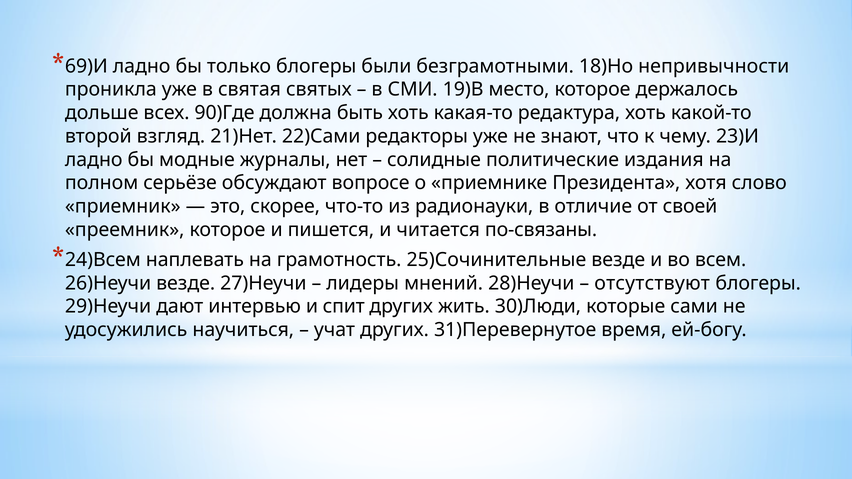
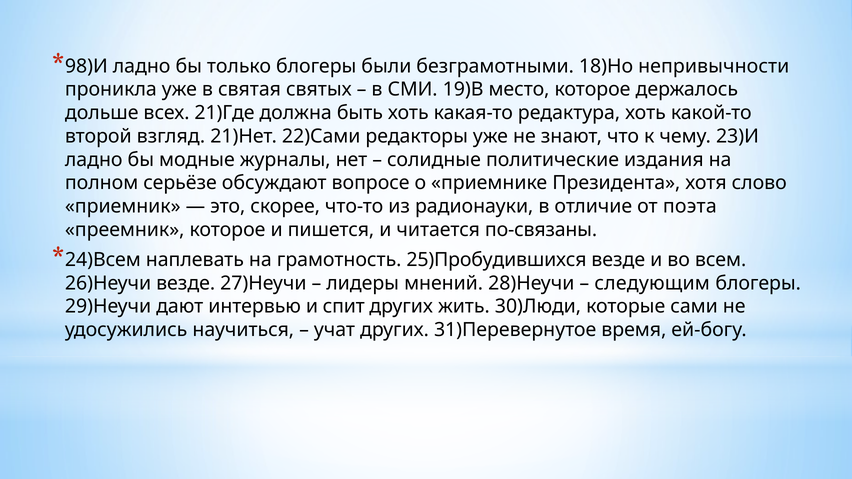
69)И: 69)И -> 98)И (86, 66)
90)Где: 90)Где -> 21)Где (225, 113)
своей: своей -> поэта (690, 207)
25)Сочинительные: 25)Сочинительные -> 25)Пробудившихся (497, 260)
отсутствуют: отсутствуют -> следующим (652, 283)
